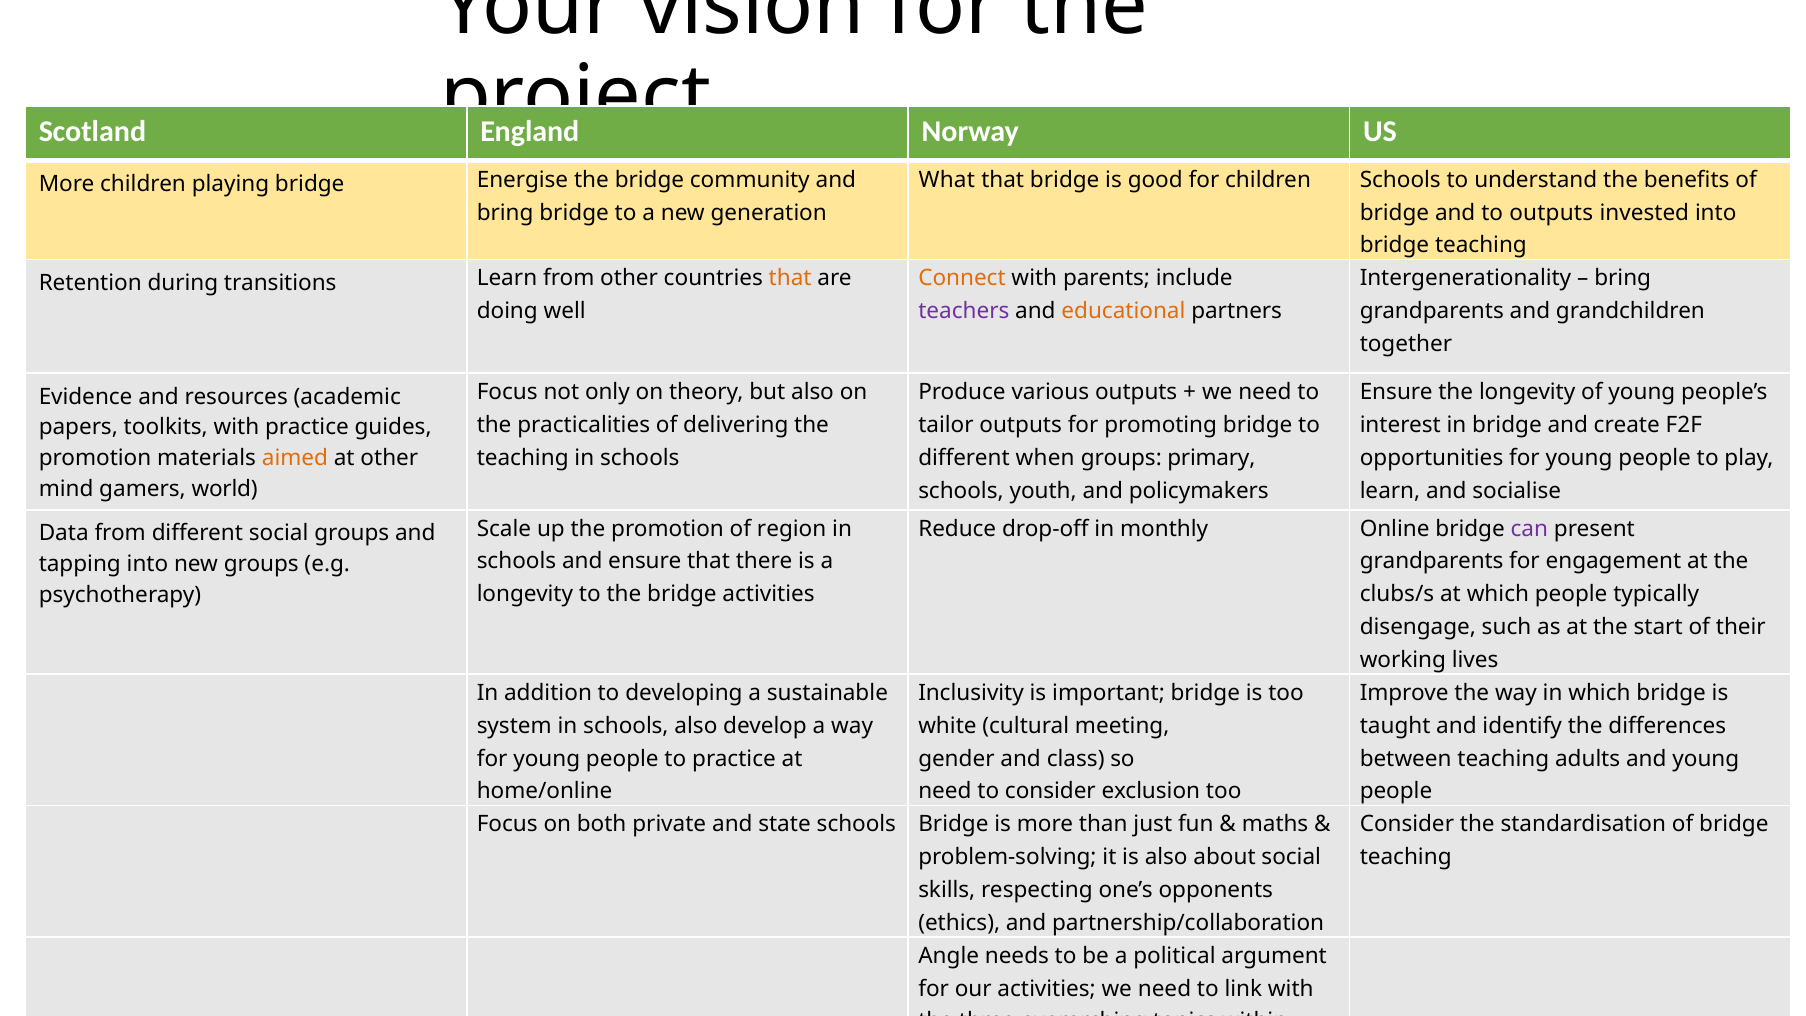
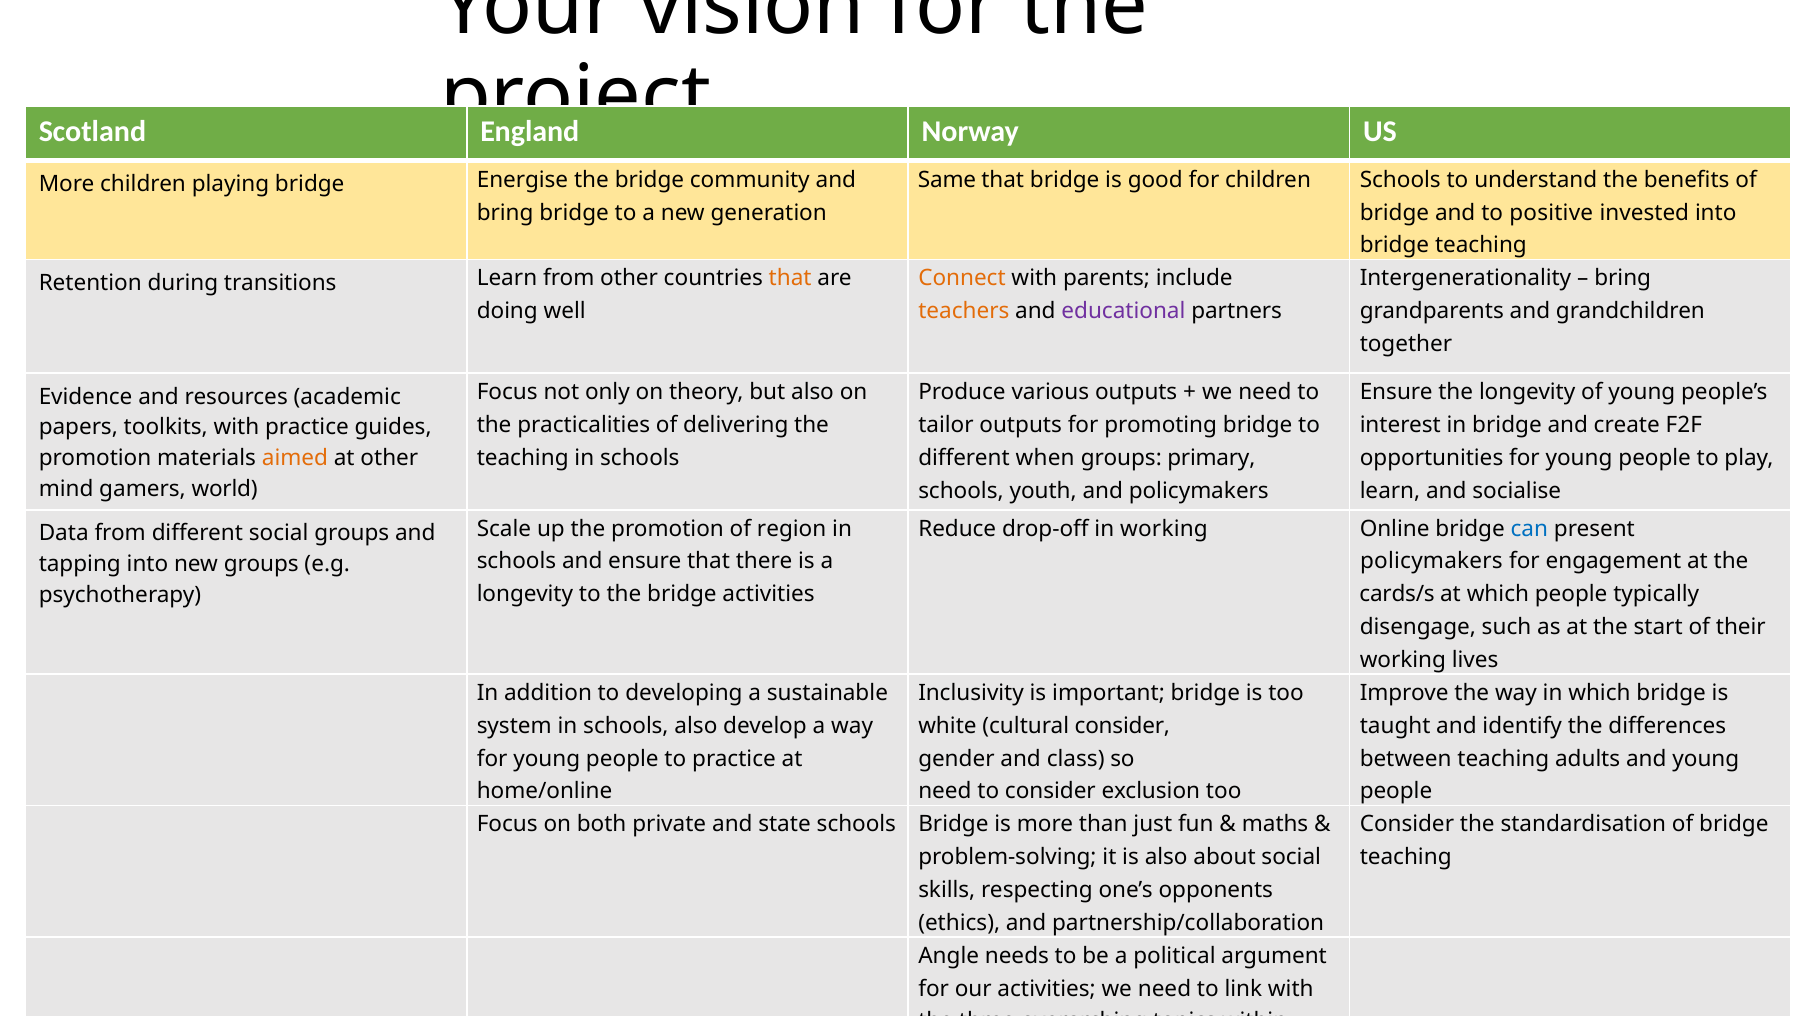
What: What -> Same (947, 180)
to outputs: outputs -> positive (1551, 213)
teachers colour: purple -> orange (964, 311)
educational colour: orange -> purple (1123, 311)
in monthly: monthly -> working (1164, 528)
can colour: purple -> blue (1529, 528)
grandparents: grandparents -> policymakers (1431, 561)
clubs/s: clubs/s -> cards/s (1397, 594)
cultural meeting: meeting -> consider (1122, 726)
